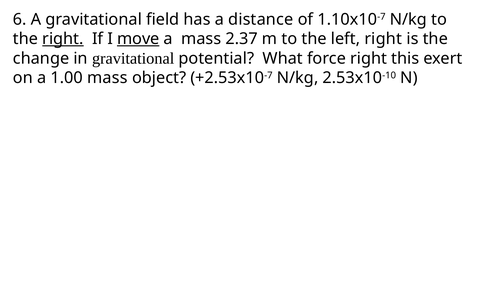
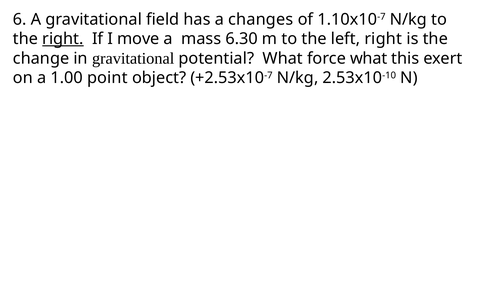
distance: distance -> changes (261, 19)
move underline: present -> none (138, 39)
2.37: 2.37 -> 6.30 (242, 39)
force right: right -> what (369, 59)
1.00 mass: mass -> point (107, 78)
